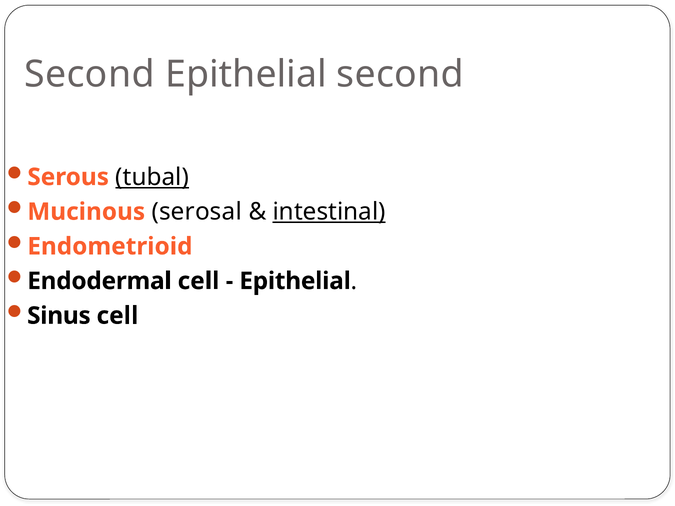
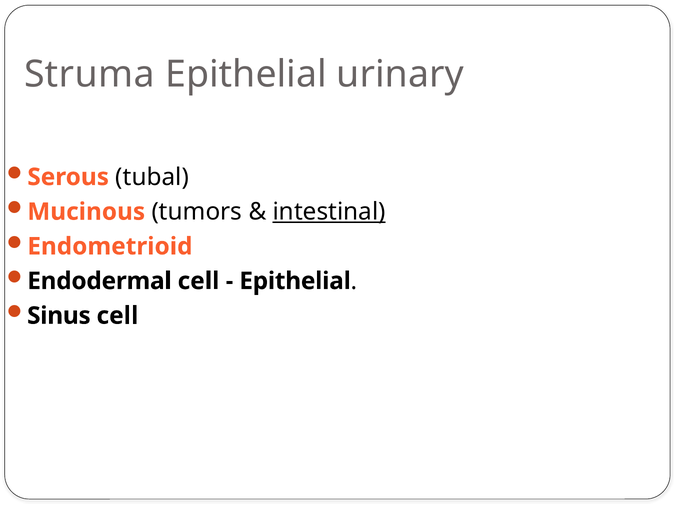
Second: Second -> Struma (89, 75)
Epithelial second: second -> urinary (400, 75)
tubal underline: present -> none (152, 177)
serosal: serosal -> tumors (197, 212)
